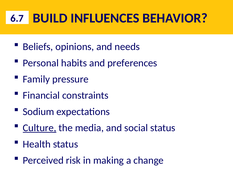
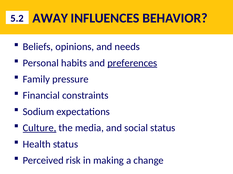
BUILD: BUILD -> AWAY (50, 18)
6.7: 6.7 -> 5.2 (17, 18)
preferences underline: none -> present (132, 63)
